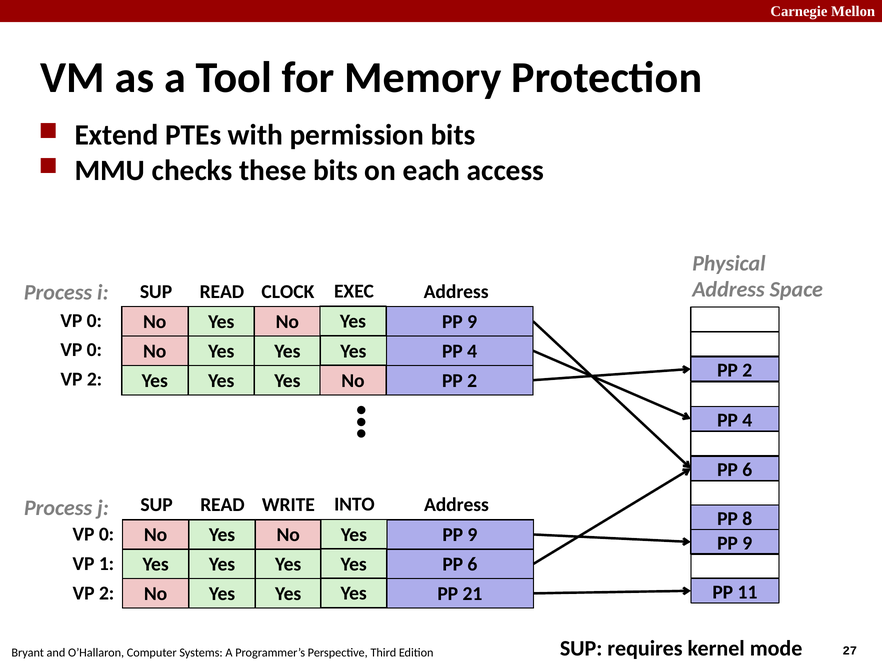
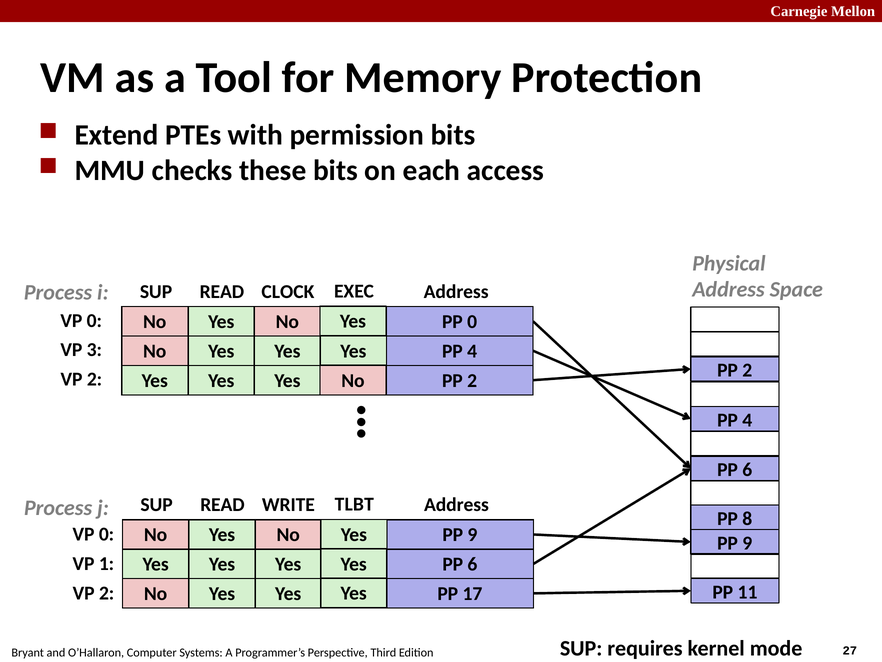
9: 9 -> 0 (472, 322)
0: 0 -> 3 (94, 350)
INTO: INTO -> TLBT (354, 504)
21: 21 -> 17 (472, 593)
